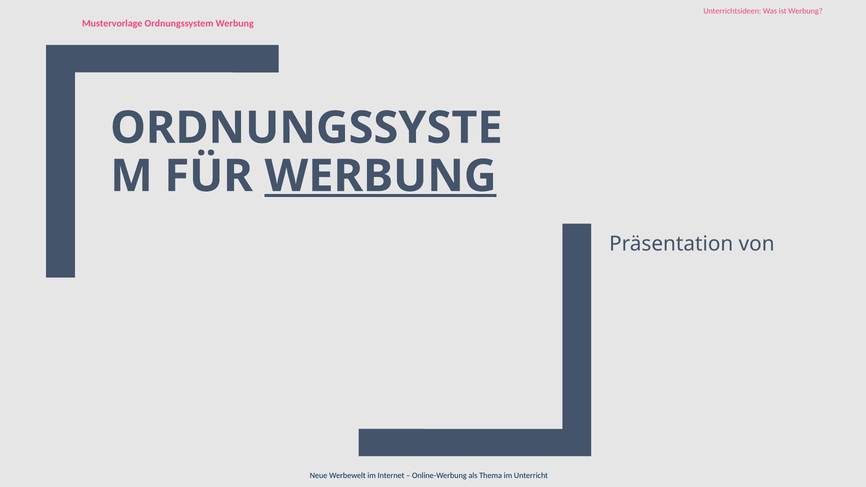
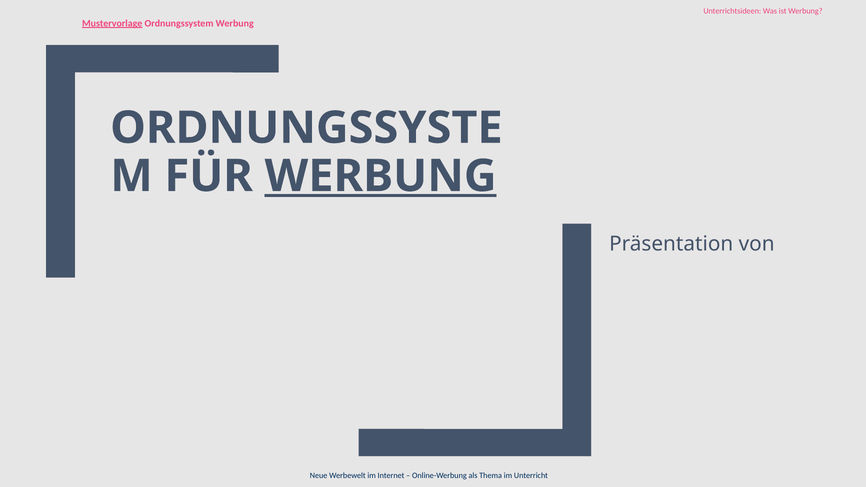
Mustervorlage underline: none -> present (112, 23)
